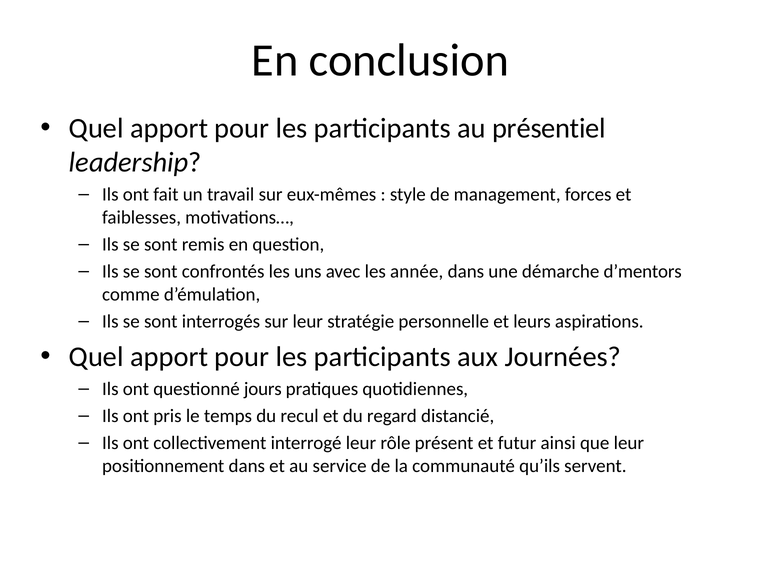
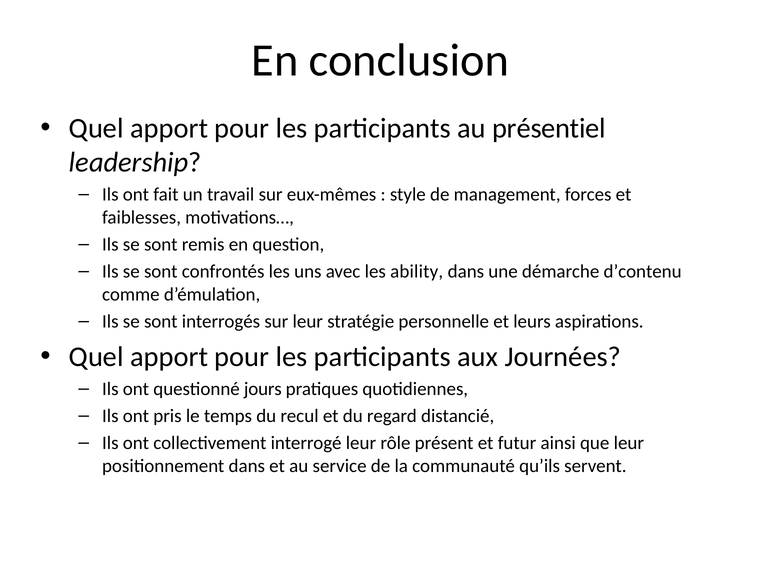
année: année -> ability (417, 271)
d’mentors: d’mentors -> d’contenu (643, 271)
